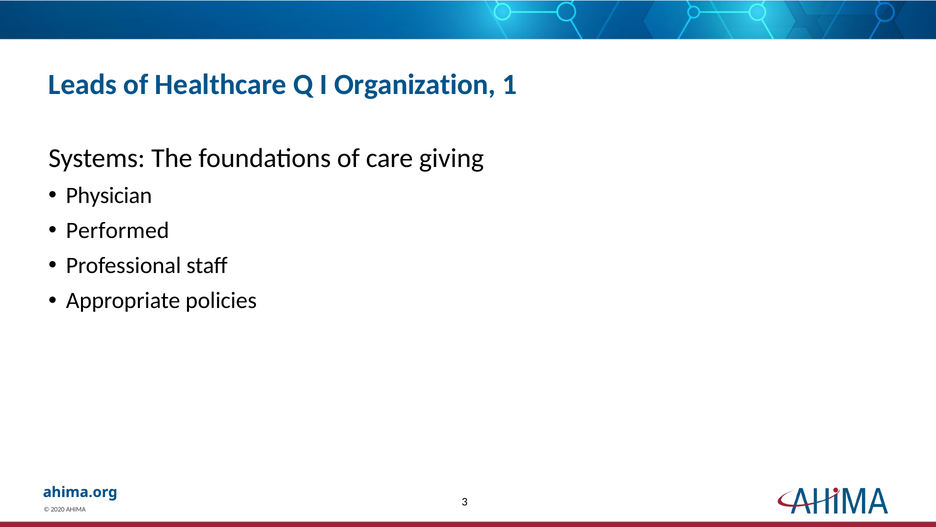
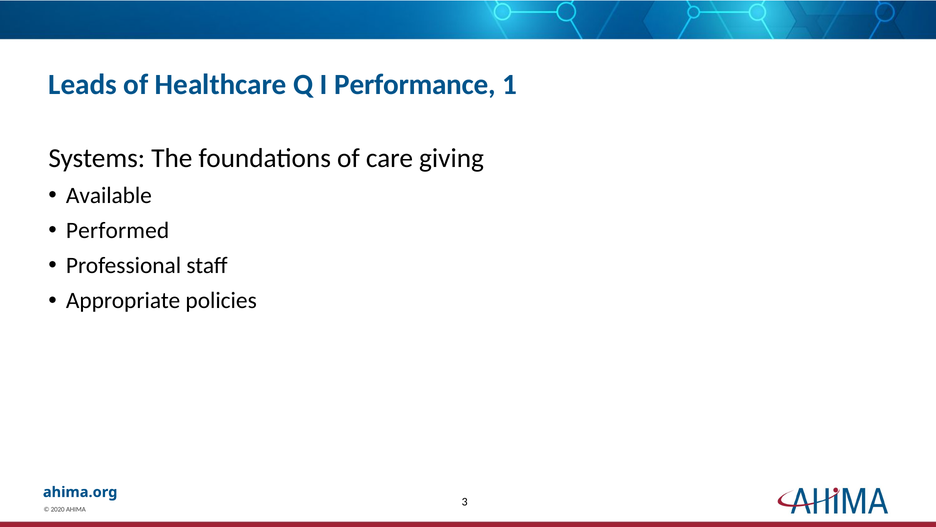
Organization: Organization -> Performance (415, 85)
Physician: Physician -> Available (109, 195)
